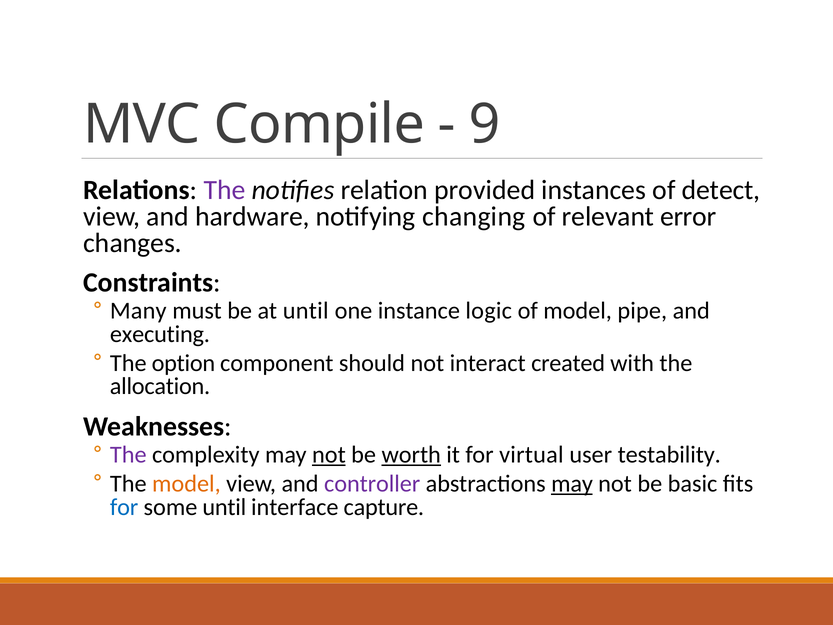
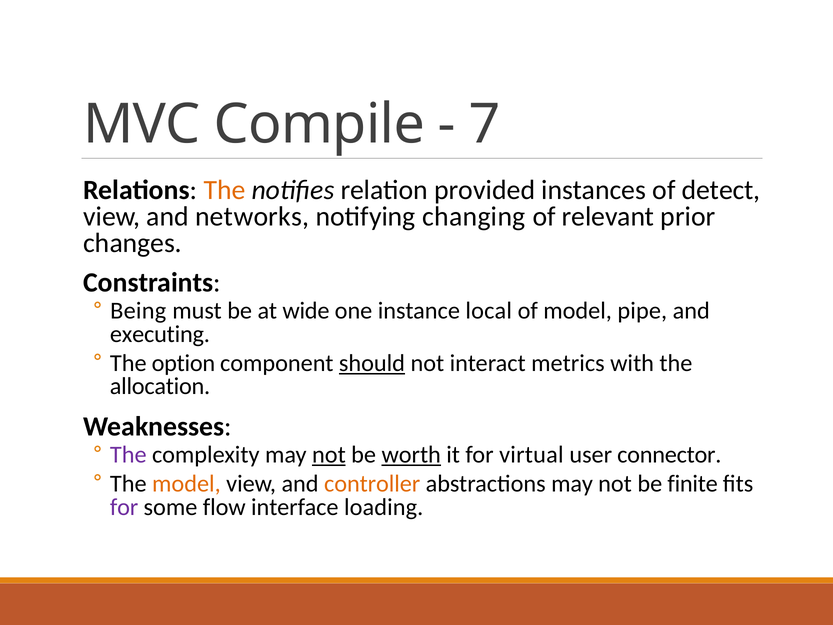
9: 9 -> 7 (485, 124)
The colour: purple -> orange (225, 190)
hardware: hardware -> networks (252, 216)
error: error -> prior (688, 216)
Many: Many -> Being (138, 311)
at until: until -> wide (306, 311)
logic: logic -> local (489, 311)
should underline: none -> present (372, 363)
created: created -> metrics (568, 363)
testability: testability -> connector (669, 455)
controller colour: purple -> orange (372, 484)
may underline: present -> none (572, 484)
basic: basic -> finite (693, 484)
for colour: blue -> purple (124, 507)
some until: until -> flow (224, 507)
capture: capture -> loading (384, 507)
